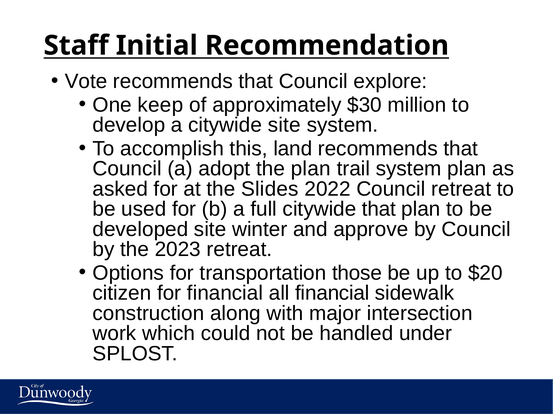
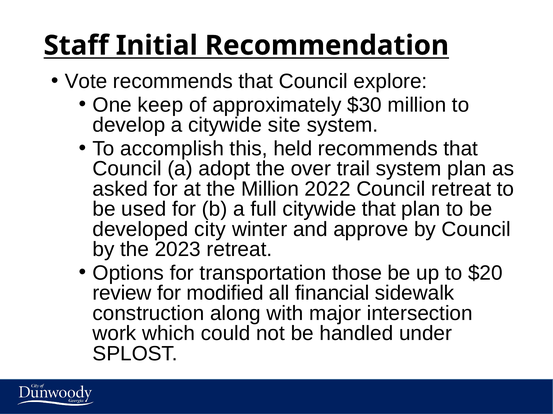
land: land -> held (293, 149)
the plan: plan -> over (311, 169)
the Slides: Slides -> Million (270, 189)
developed site: site -> city (210, 230)
citizen: citizen -> review (122, 294)
for financial: financial -> modified (225, 294)
